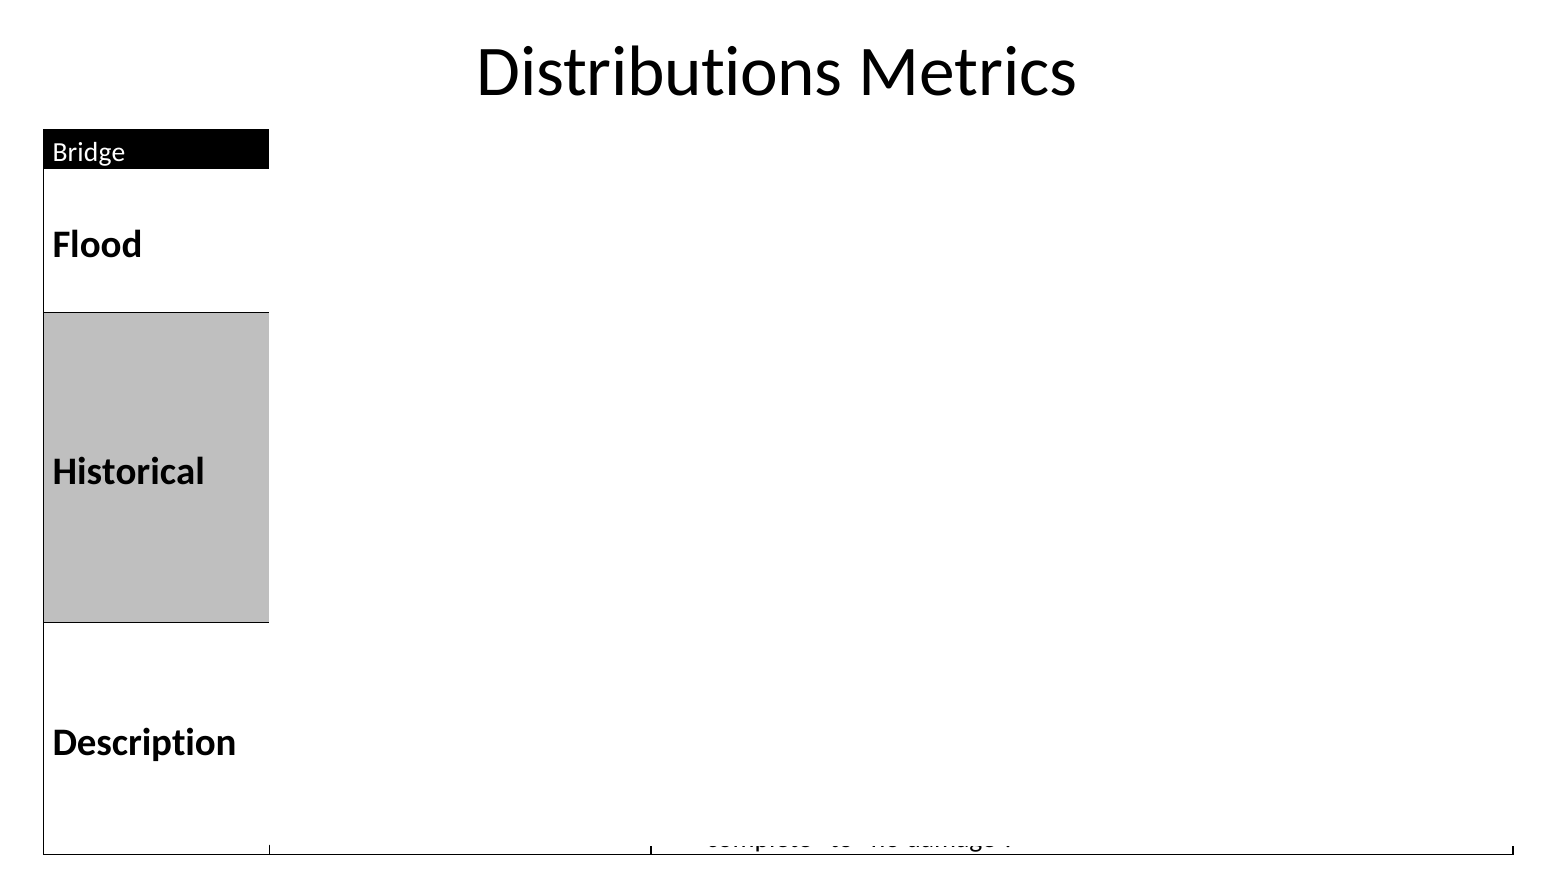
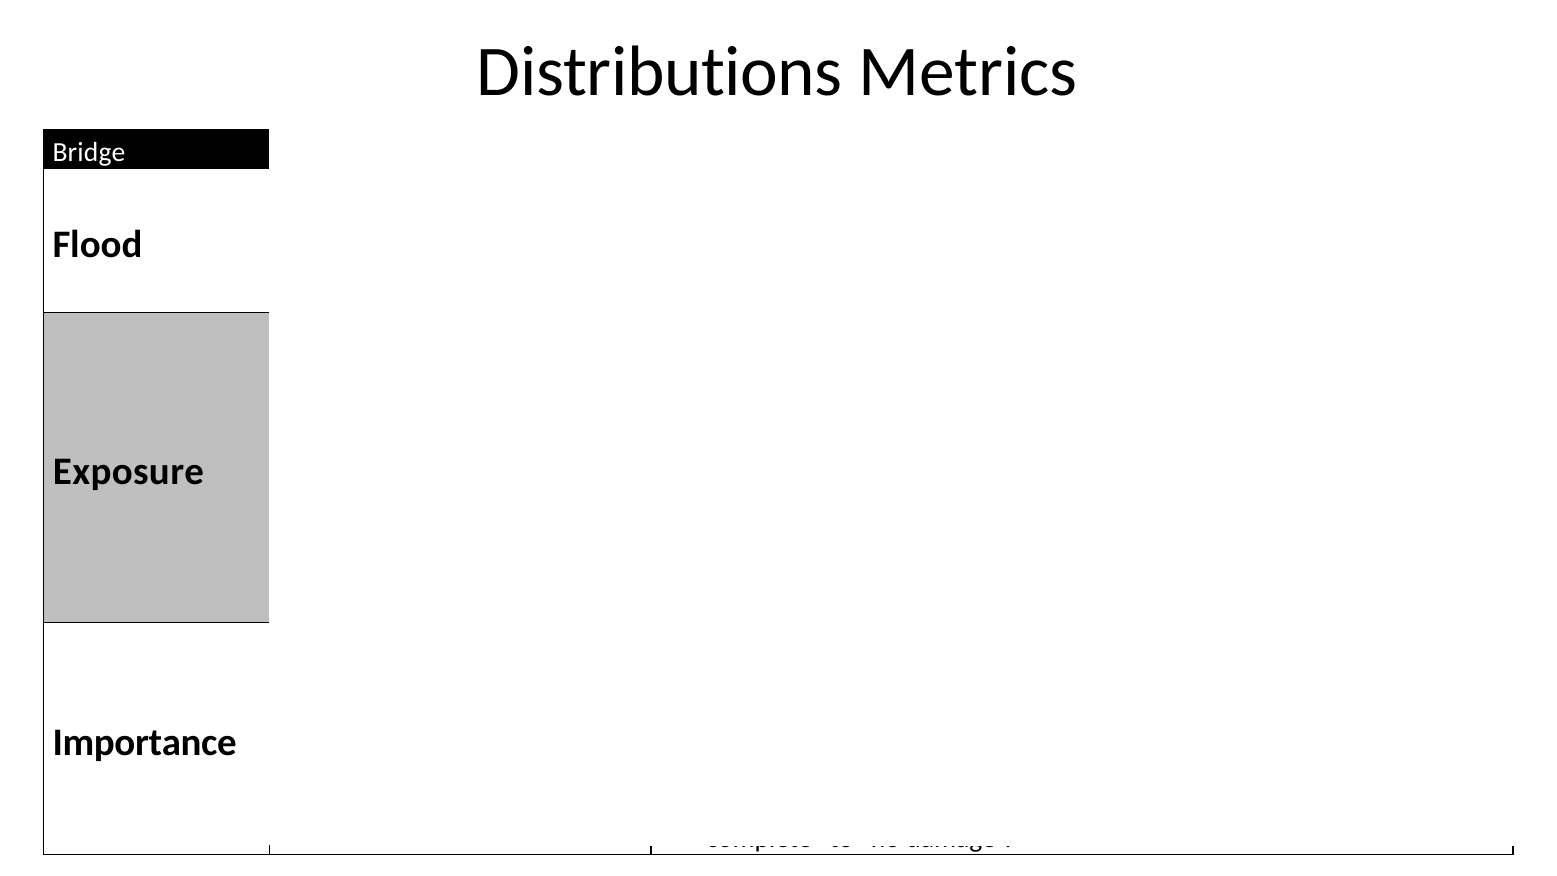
Historical: Historical -> Exposure (128, 471)
Description: Description -> Importance (145, 742)
